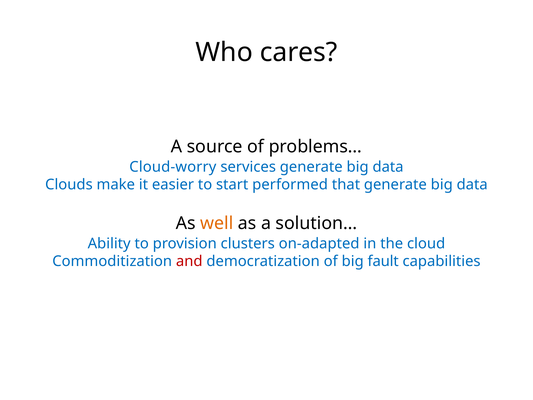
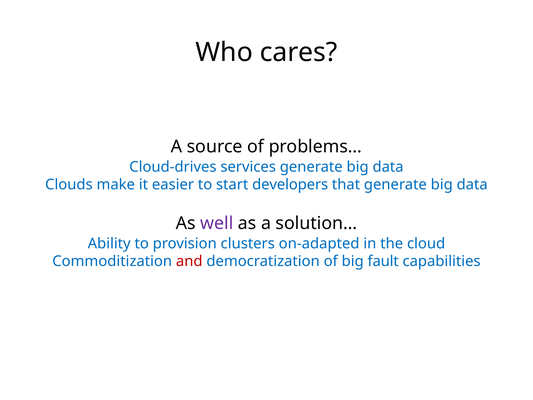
Cloud-worry: Cloud-worry -> Cloud-drives (173, 167)
performed: performed -> developers (290, 185)
well colour: orange -> purple (217, 223)
